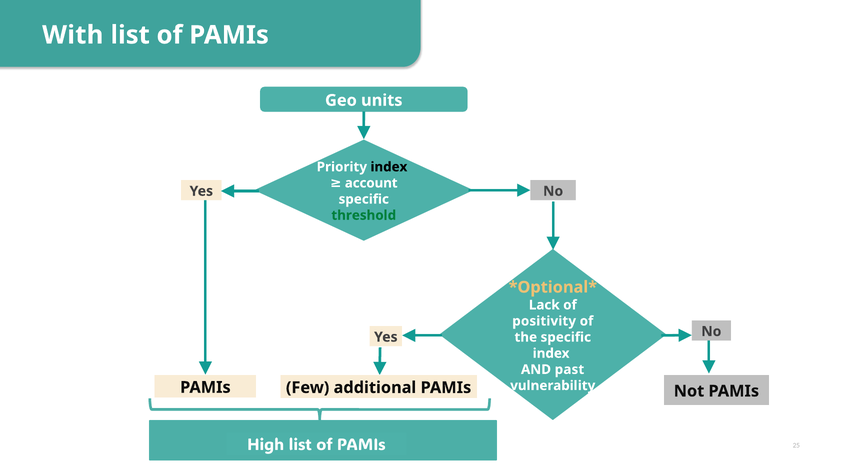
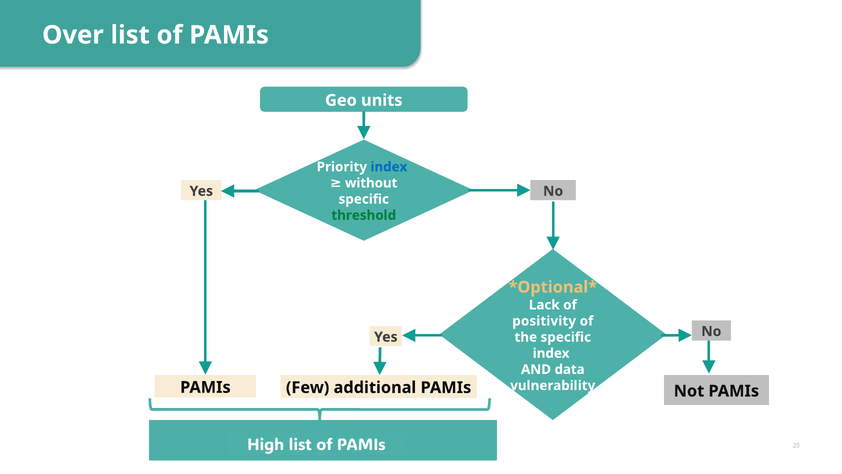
With: With -> Over (73, 35)
index colour: black -> blue (389, 167)
account: account -> without (371, 183)
past: past -> data (570, 369)
